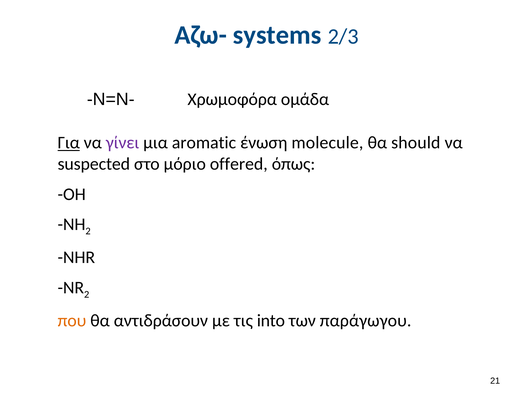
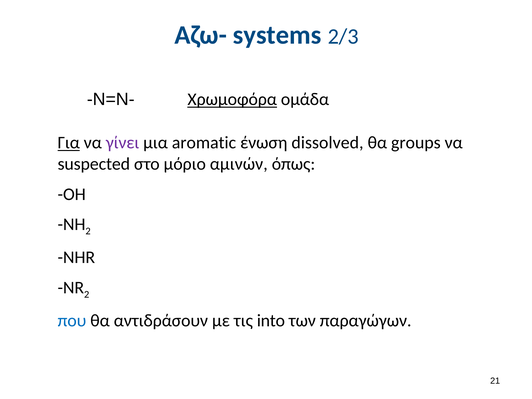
Χρωμοφόρα underline: none -> present (232, 99)
molecule: molecule -> dissolved (327, 143)
should: should -> groups (416, 143)
offered: offered -> αμινών (239, 164)
που colour: orange -> blue (72, 321)
παράγωγου: παράγωγου -> παραγώγων (366, 321)
